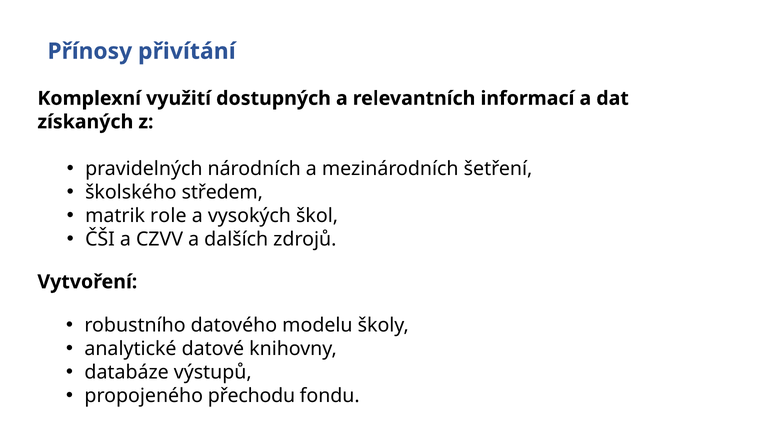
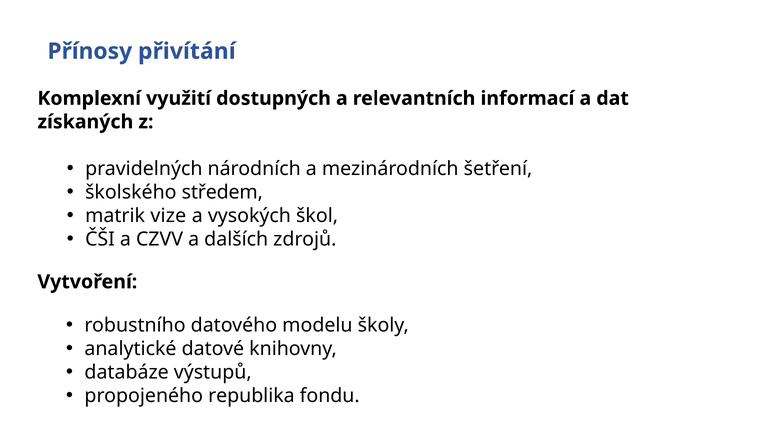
role: role -> vize (168, 216)
přechodu: přechodu -> republika (251, 396)
